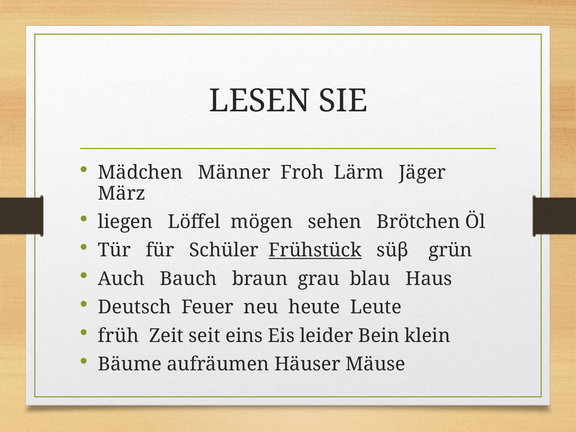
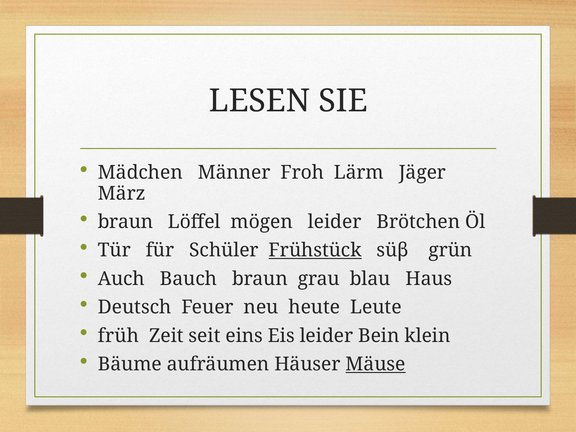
liegen: liegen -> braun (125, 222)
mögen sehen: sehen -> leider (335, 222)
Mäuse underline: none -> present (376, 364)
